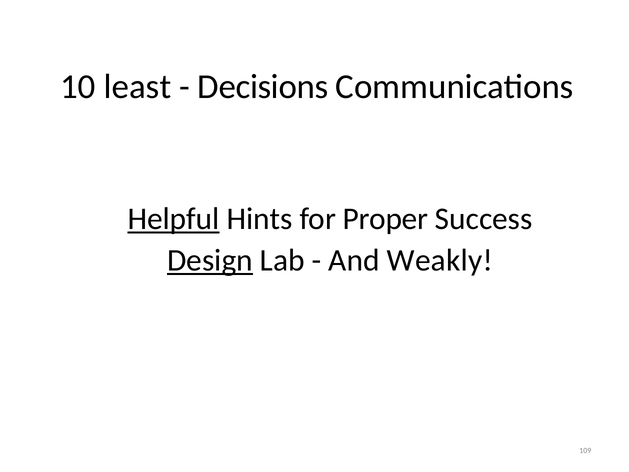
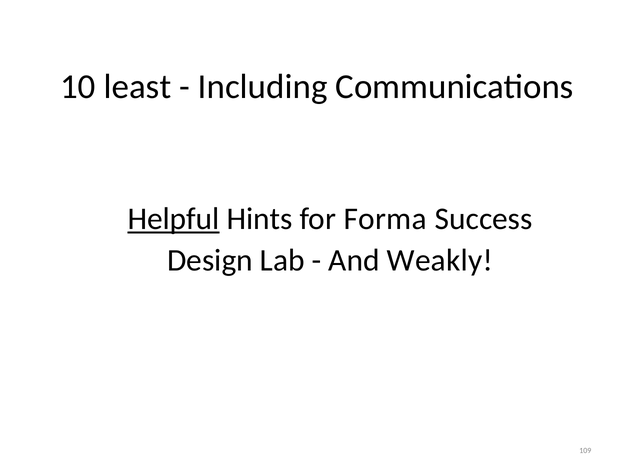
Decisions: Decisions -> Including (263, 87)
Proper: Proper -> Forma (385, 219)
Design underline: present -> none (210, 260)
